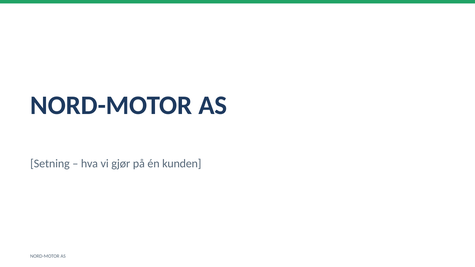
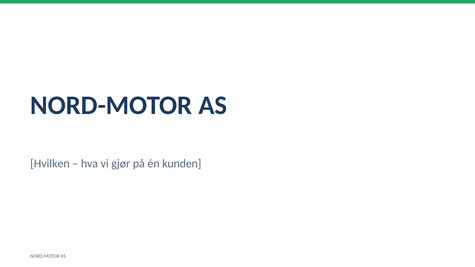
Setning: Setning -> Hvilken (50, 164)
